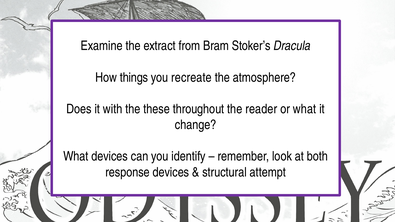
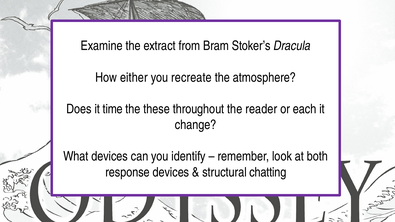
things: things -> either (134, 77)
with: with -> time (113, 109)
or what: what -> each (305, 109)
attempt: attempt -> chatting (268, 172)
